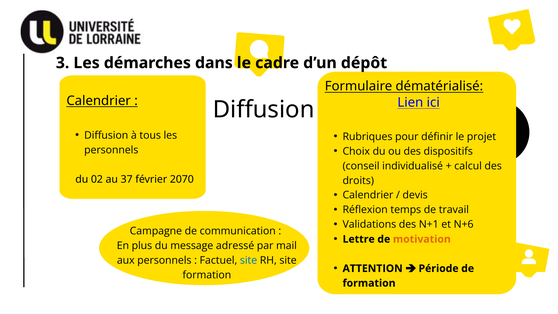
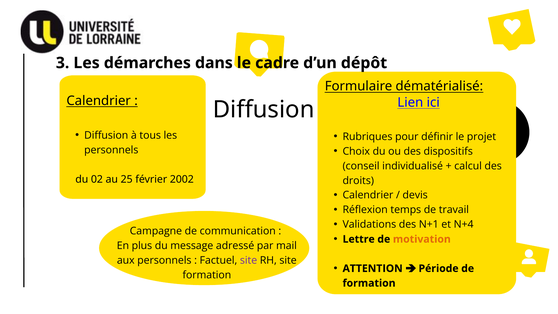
37: 37 -> 25 (127, 179)
2070: 2070 -> 2002 (182, 179)
N+6: N+6 -> N+4 (464, 224)
site colour: blue -> purple (249, 260)
